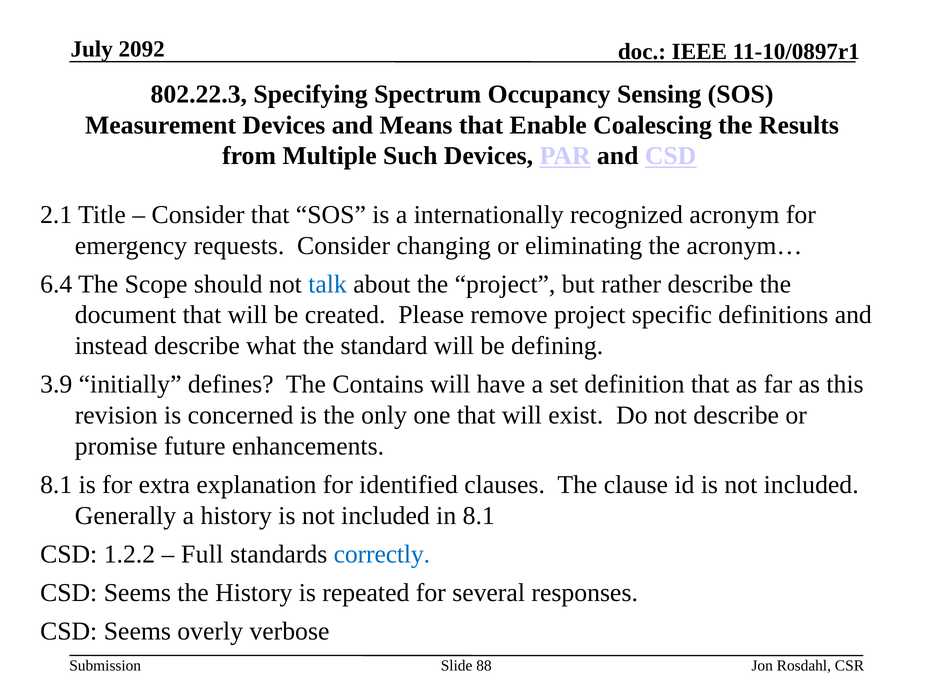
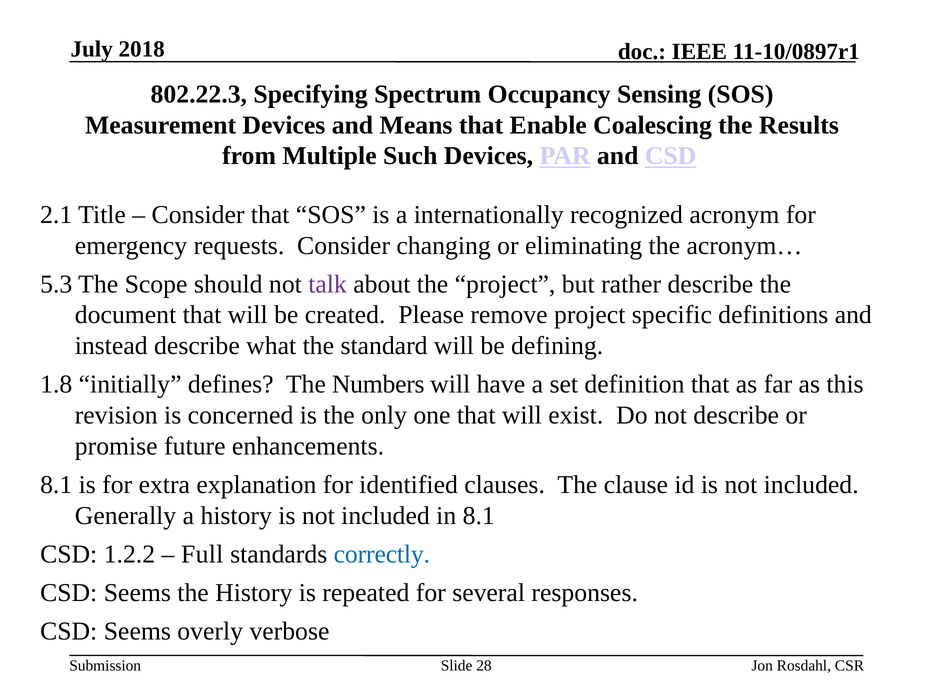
2092: 2092 -> 2018 (142, 49)
6.4: 6.4 -> 5.3 (56, 284)
talk colour: blue -> purple (328, 284)
3.9: 3.9 -> 1.8 (56, 384)
Contains: Contains -> Numbers (378, 384)
88: 88 -> 28 (484, 665)
